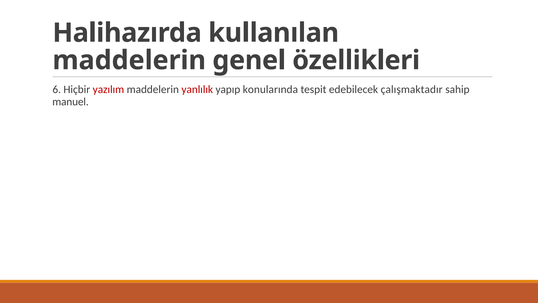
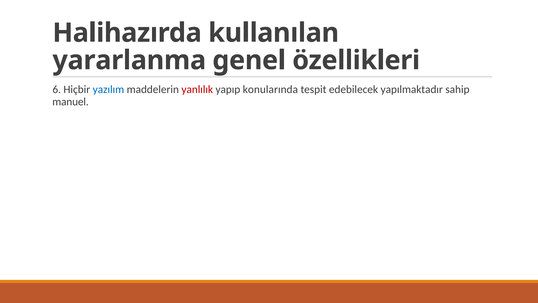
maddelerin: maddelerin -> yararlanma (129, 60)
yazılım colour: red -> blue (108, 89)
çalışmaktadır: çalışmaktadır -> yapılmaktadır (412, 89)
